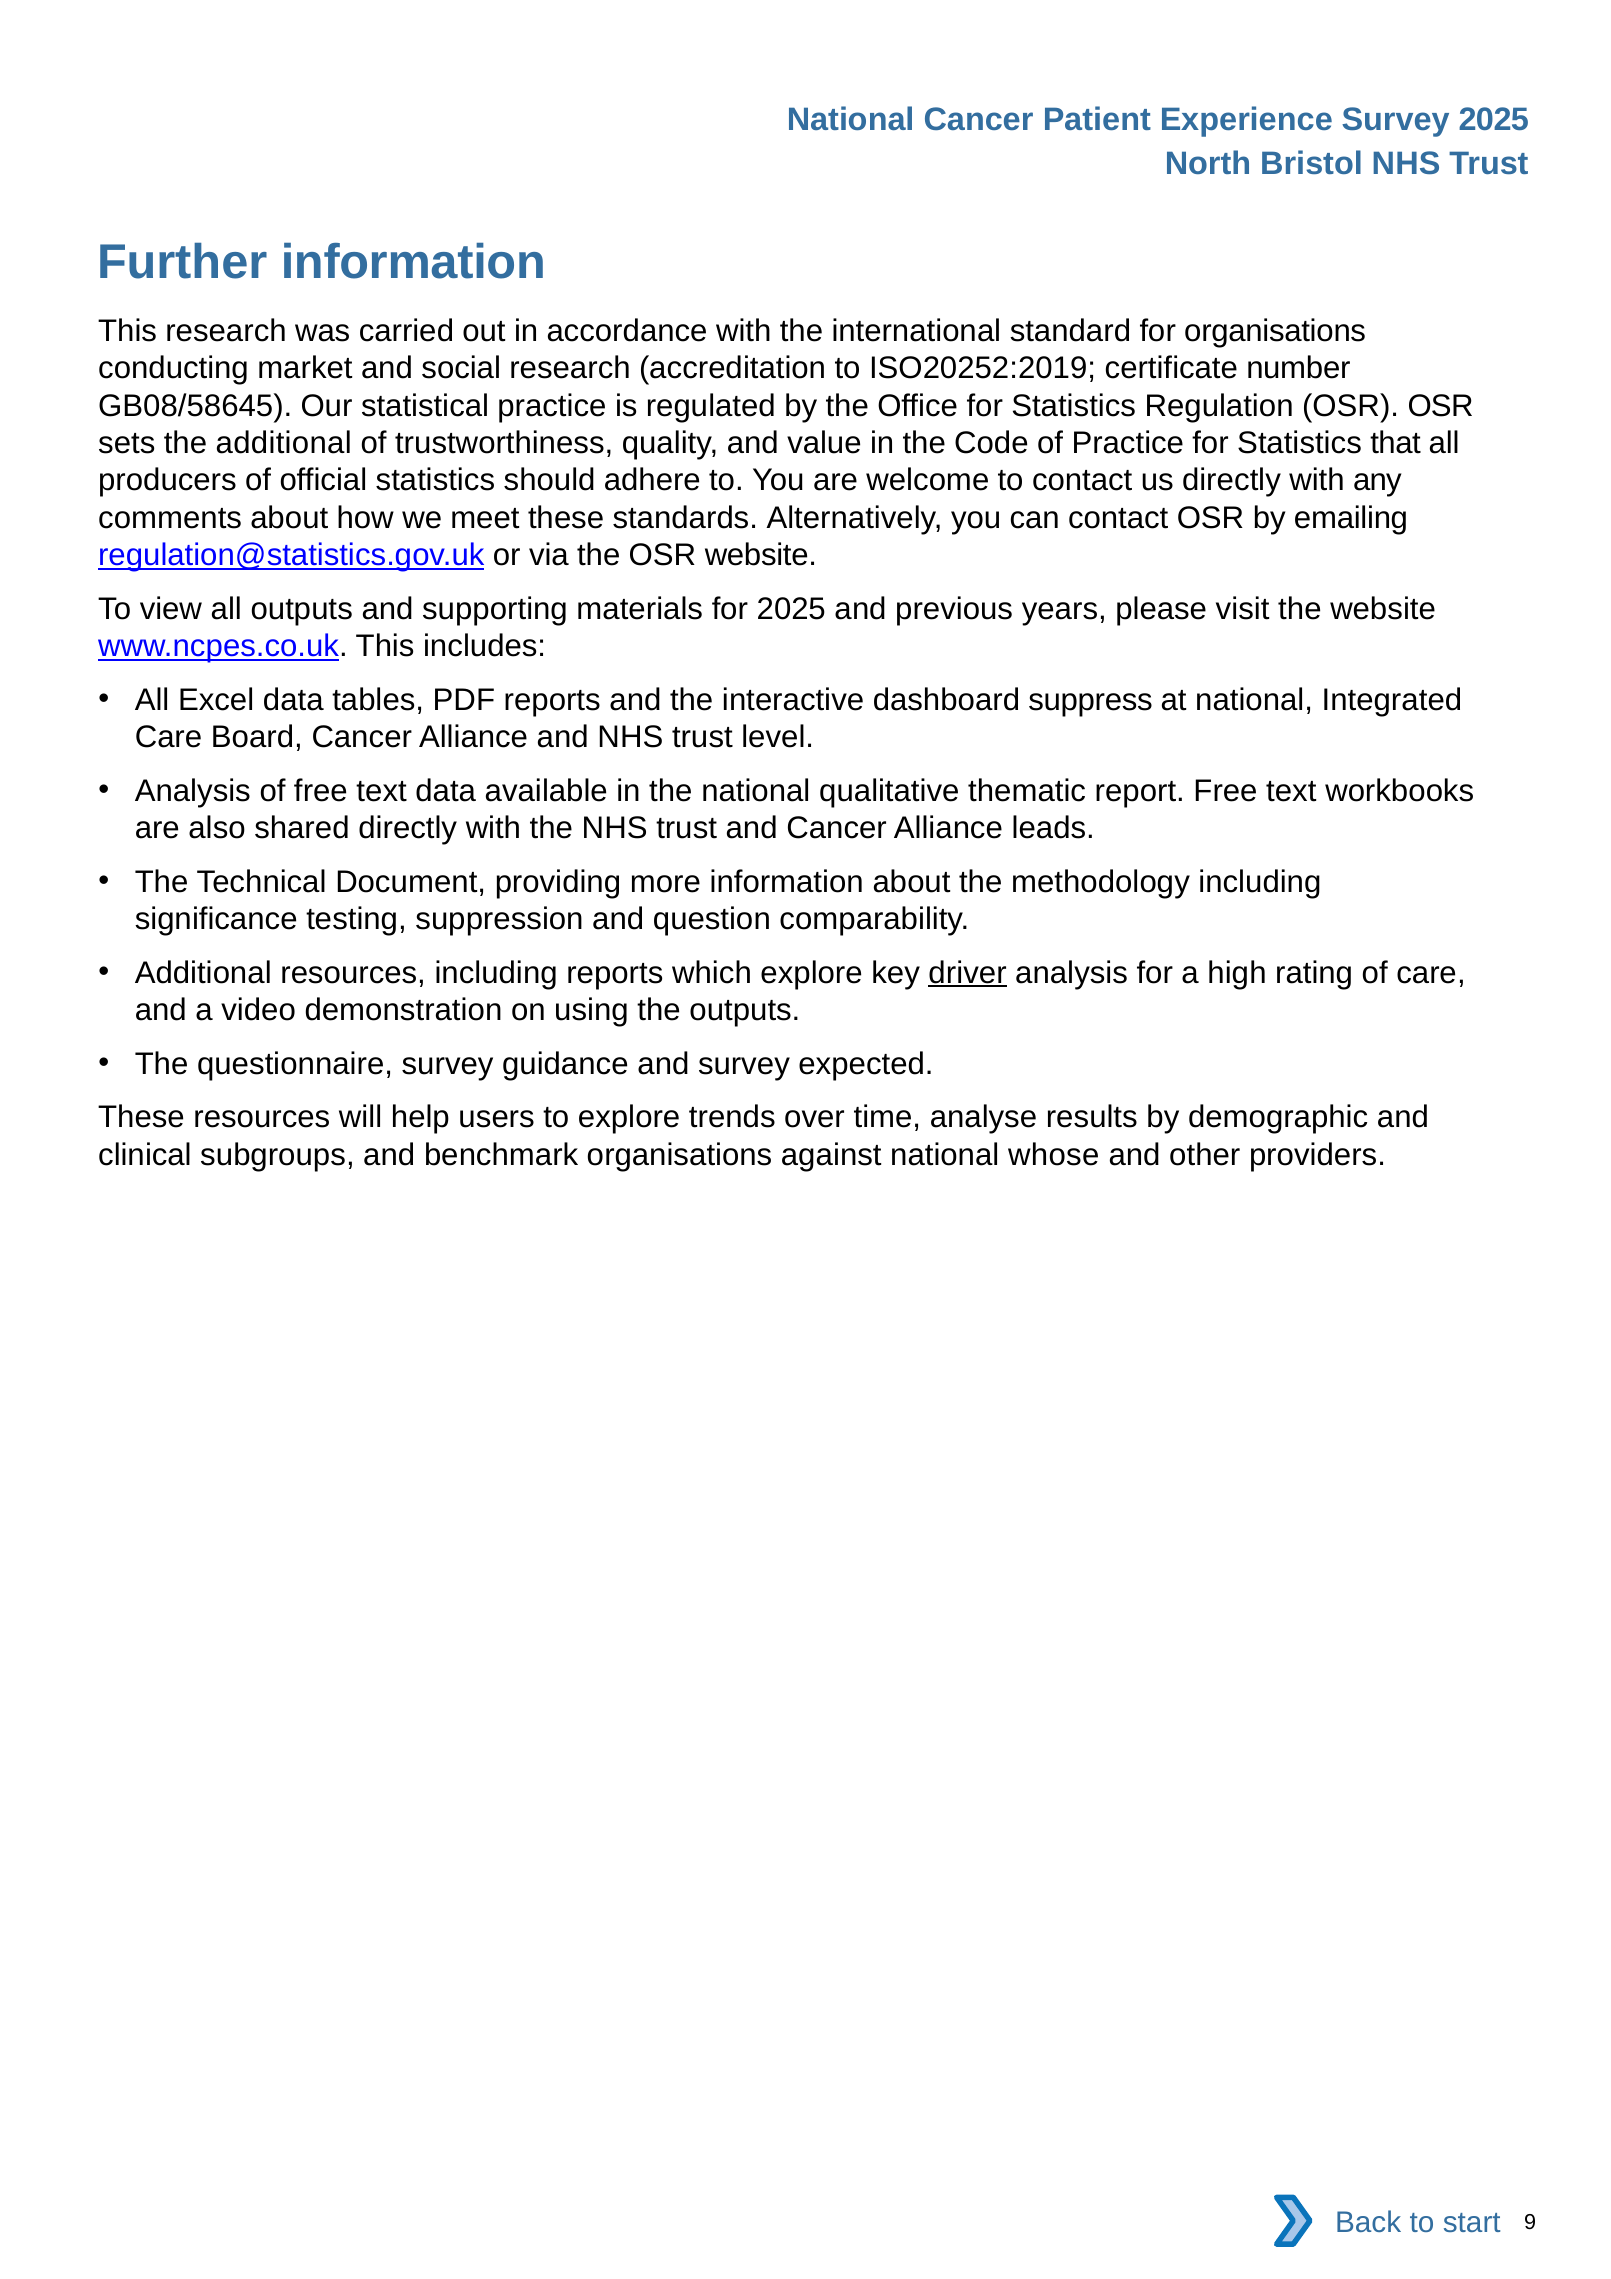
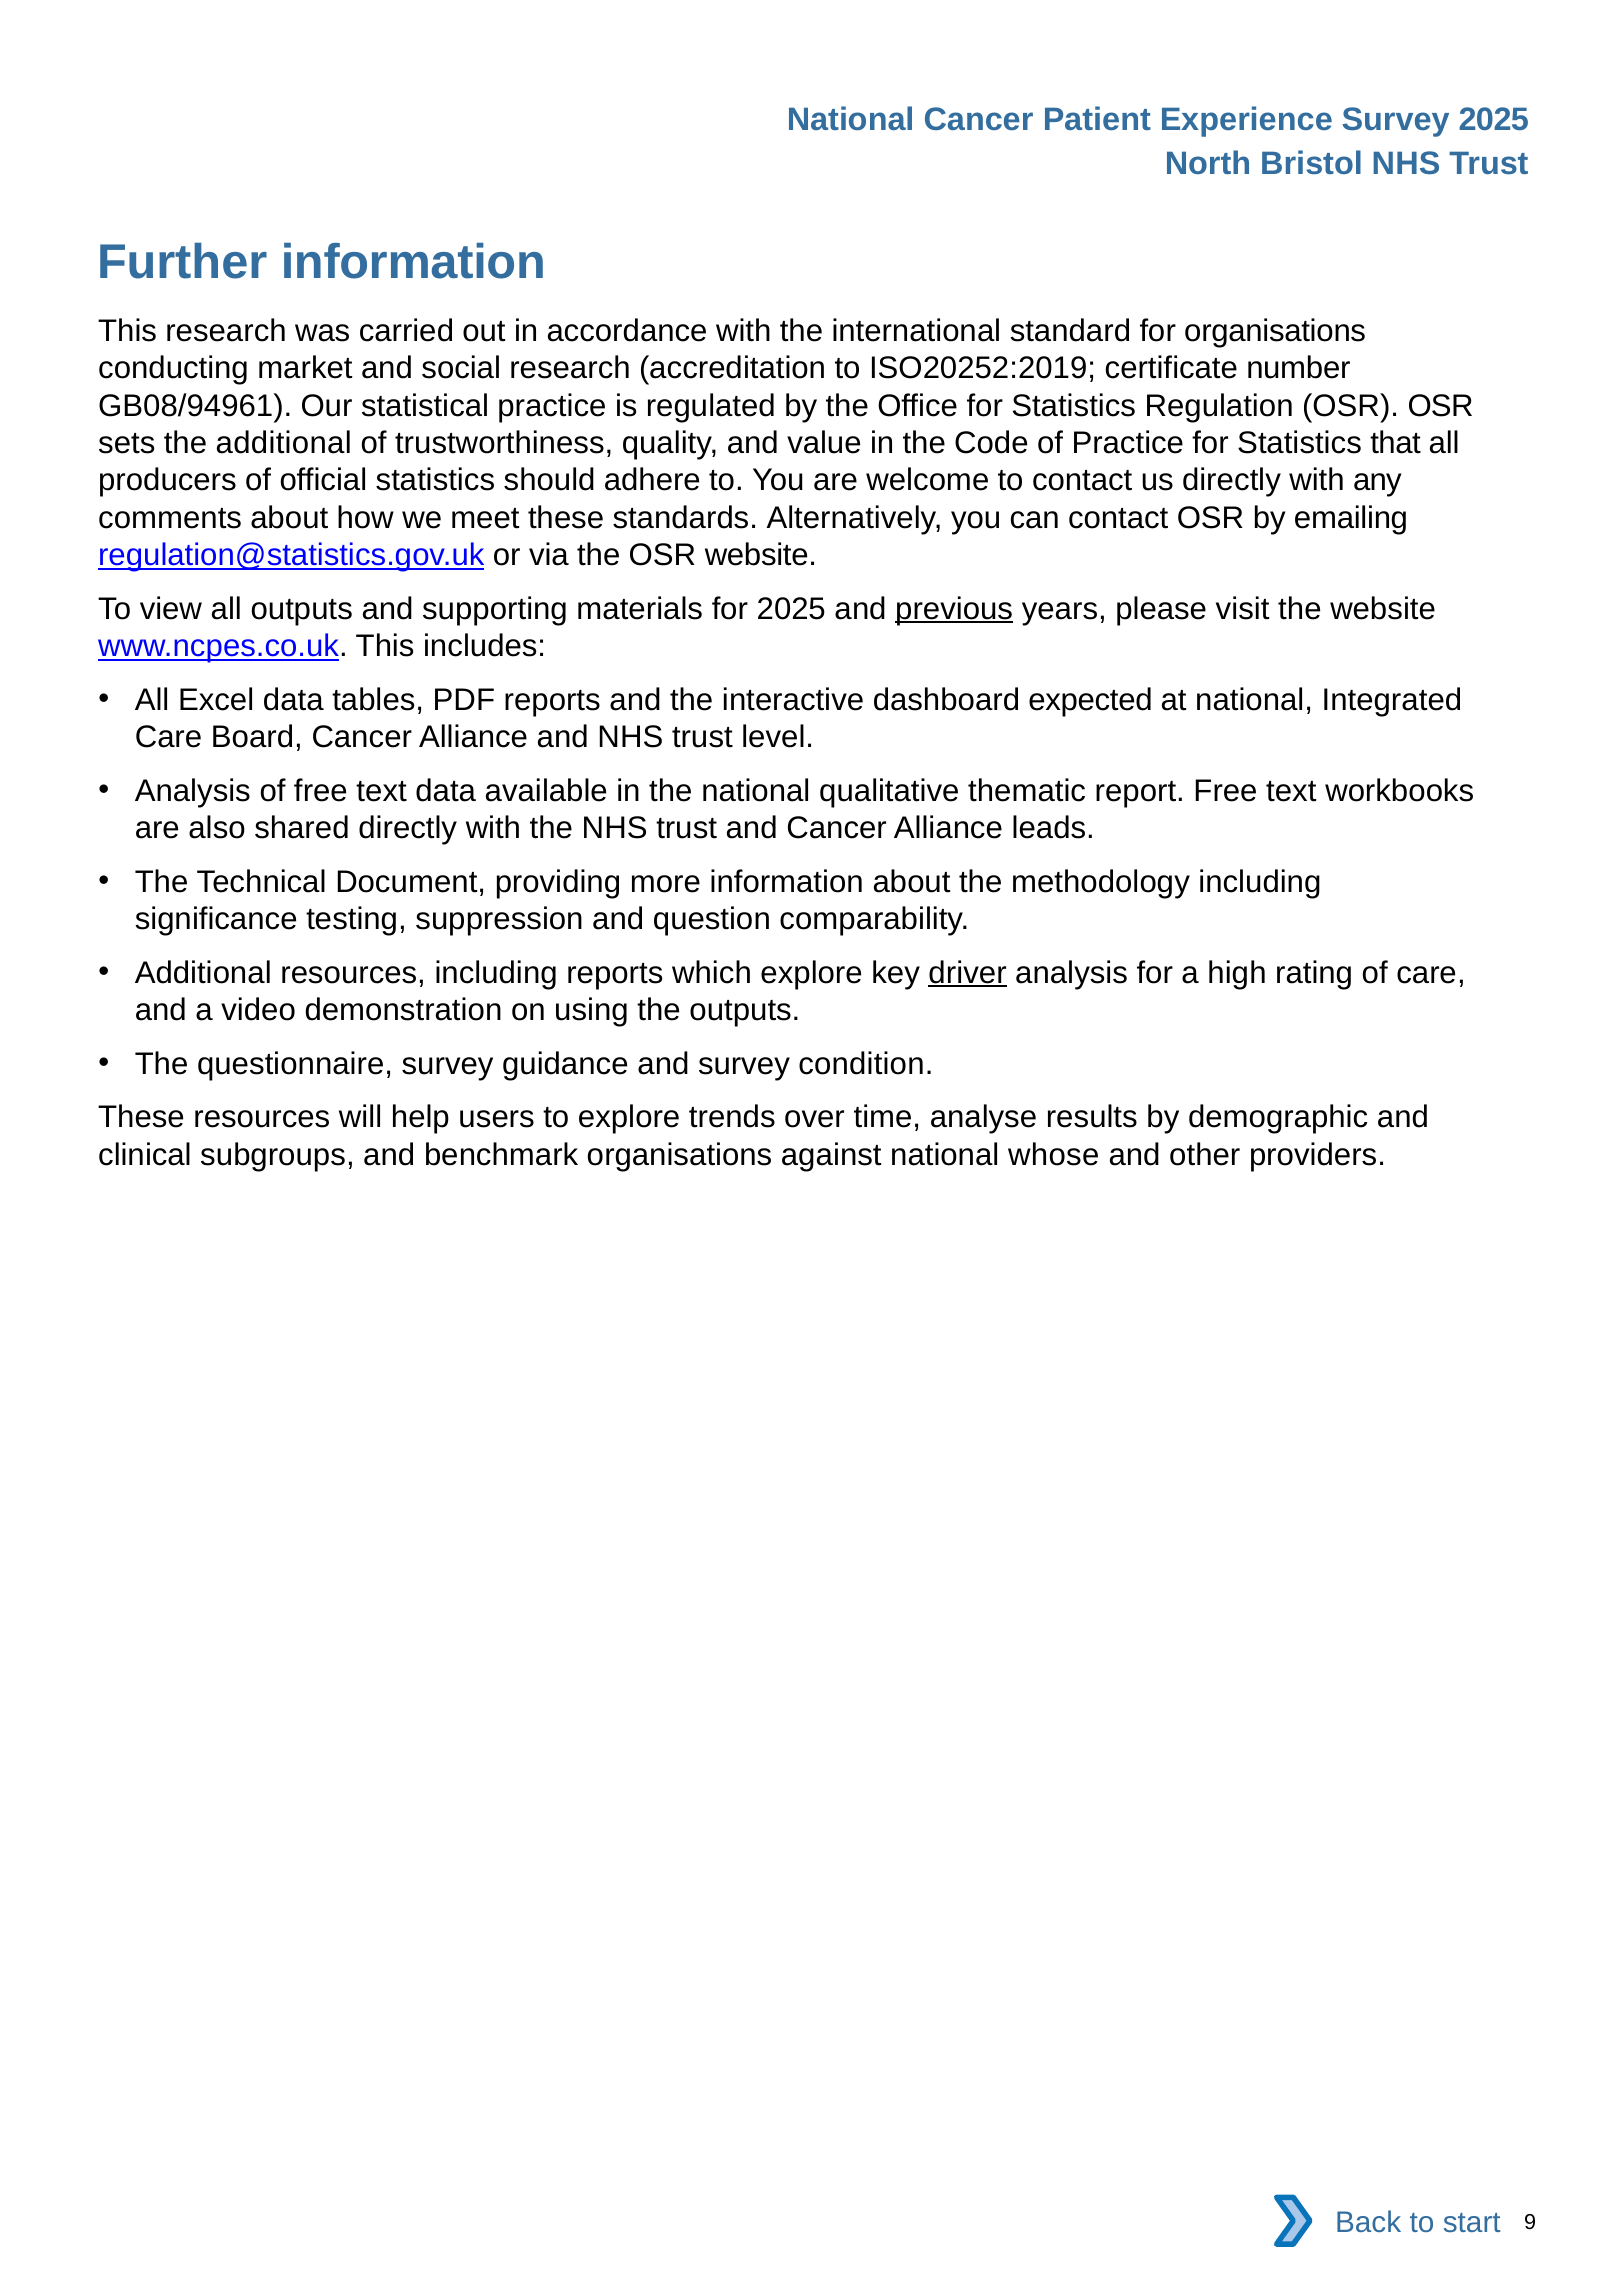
GB08/58645: GB08/58645 -> GB08/94961 (195, 406)
previous underline: none -> present (954, 609)
suppress: suppress -> expected (1091, 700)
expected: expected -> condition (866, 1064)
